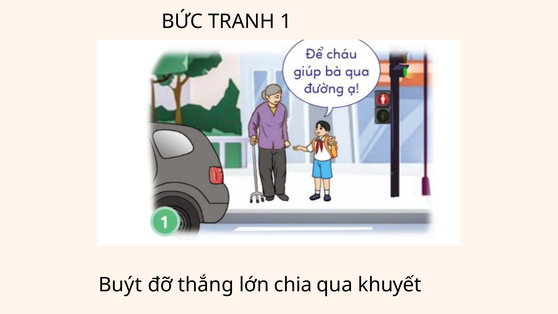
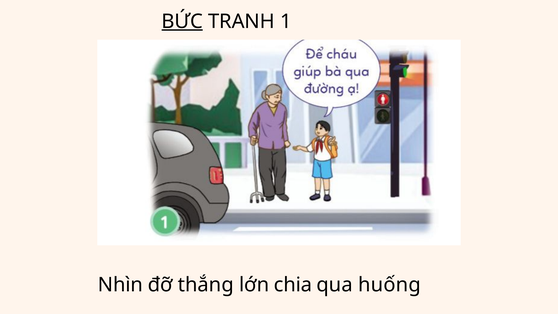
BỨC underline: none -> present (182, 21)
Buýt: Buýt -> Nhìn (120, 285)
khuyết: khuyết -> huống (389, 285)
